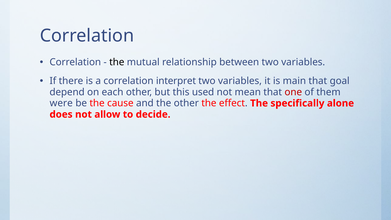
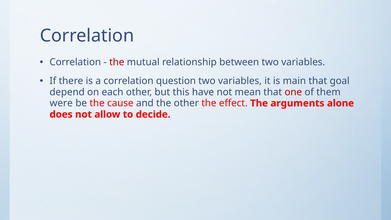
the colour: black -> red (117, 62)
interpret: interpret -> question (176, 81)
used: used -> have (203, 92)
specifically: specifically -> arguments (297, 103)
